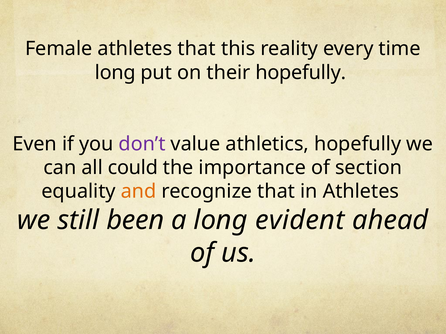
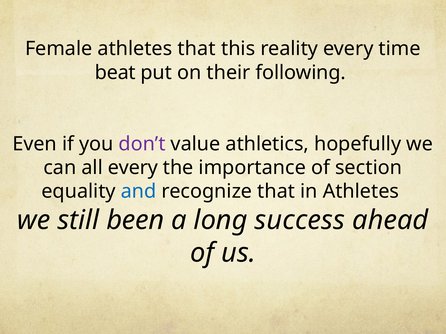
long: long -> beat (115, 73)
their hopefully: hopefully -> following (301, 73)
all could: could -> every (133, 168)
and colour: orange -> blue (139, 192)
evident: evident -> success (300, 221)
